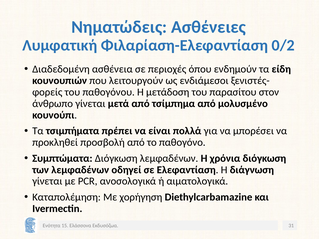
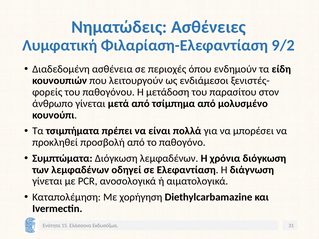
0/2: 0/2 -> 9/2 (283, 45)
